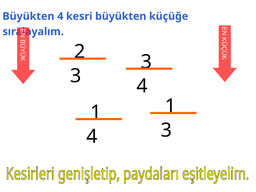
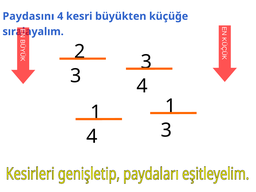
Büyükten: Büyükten -> Paydasını (28, 16)
